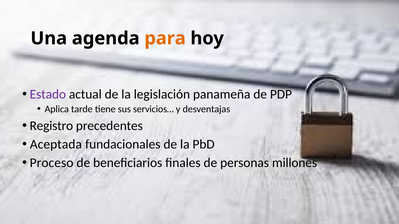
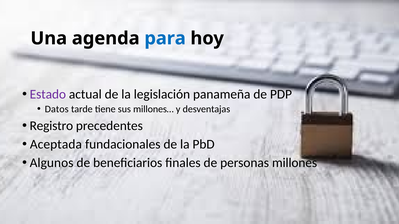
para colour: orange -> blue (165, 38)
Aplica: Aplica -> Datos (57, 109)
servicios…: servicios… -> millones… (153, 109)
Proceso: Proceso -> Algunos (52, 163)
